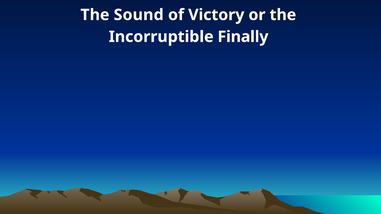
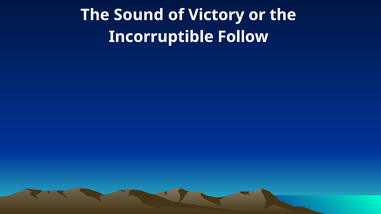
Finally: Finally -> Follow (243, 37)
